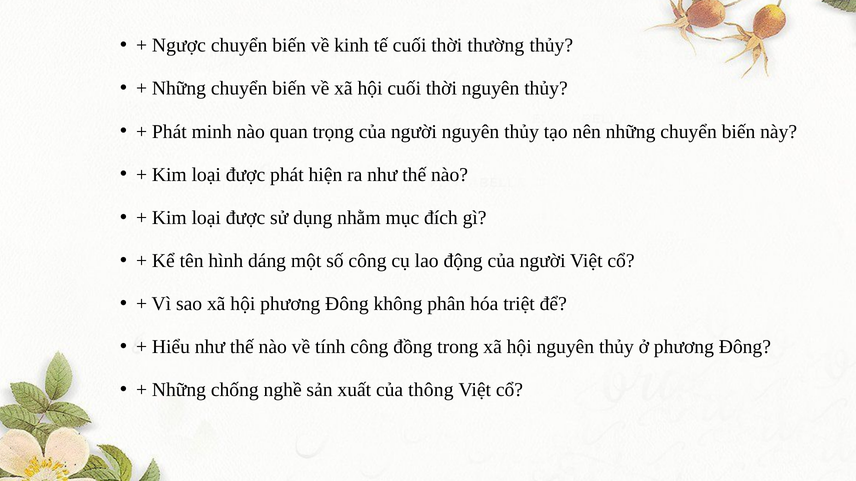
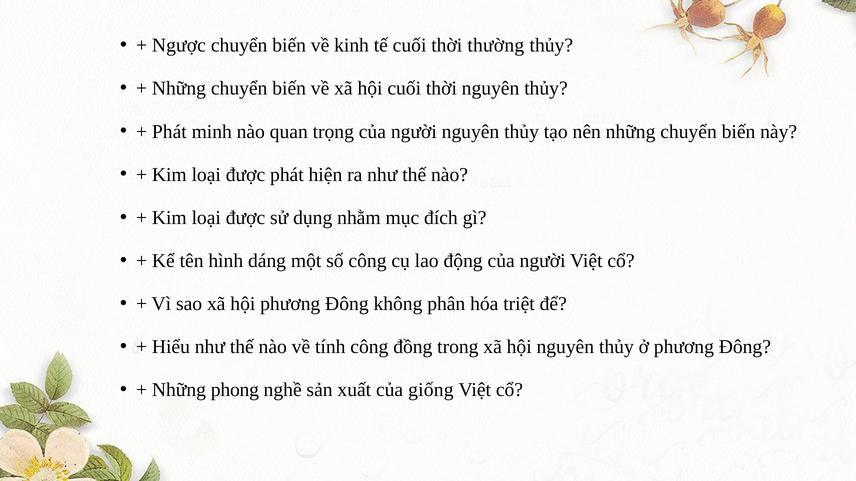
chống: chống -> phong (235, 390)
thông: thông -> giống (431, 390)
